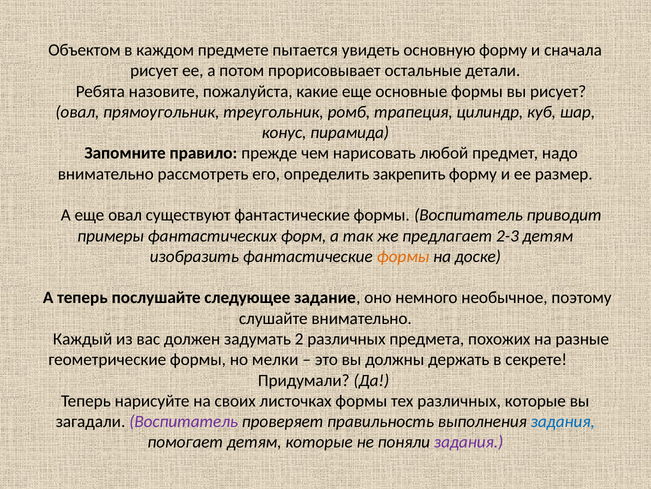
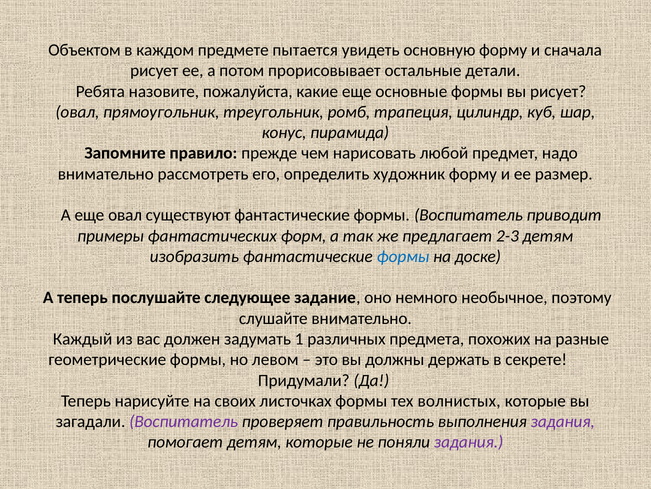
закрепить: закрепить -> художник (409, 174)
формы colour: orange -> blue (403, 256)
2: 2 -> 1 (299, 339)
мелки: мелки -> левом (275, 359)
тех различных: различных -> волнистых (459, 400)
задания colour: blue -> purple (563, 421)
